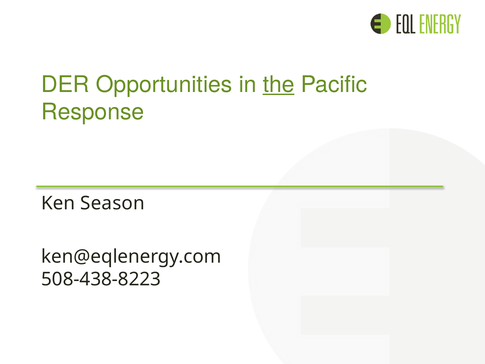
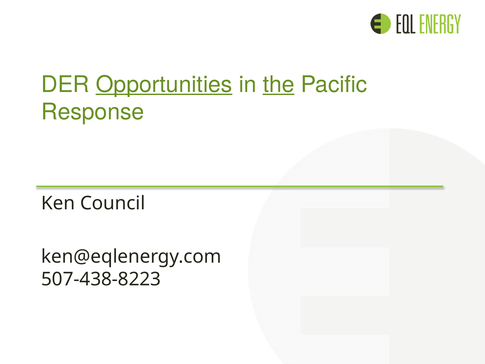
Opportunities underline: none -> present (164, 84)
Season: Season -> Council (113, 203)
508-438-8223: 508-438-8223 -> 507-438-8223 (101, 279)
